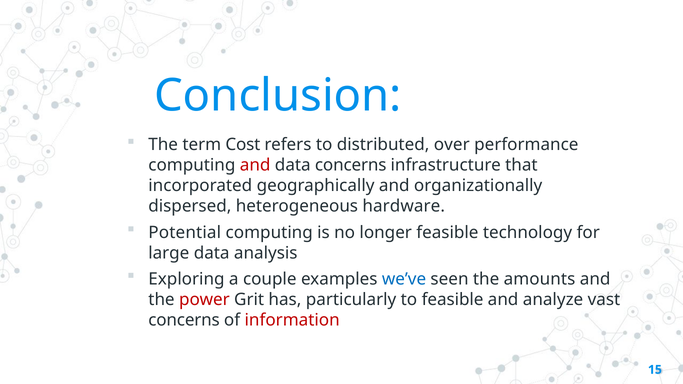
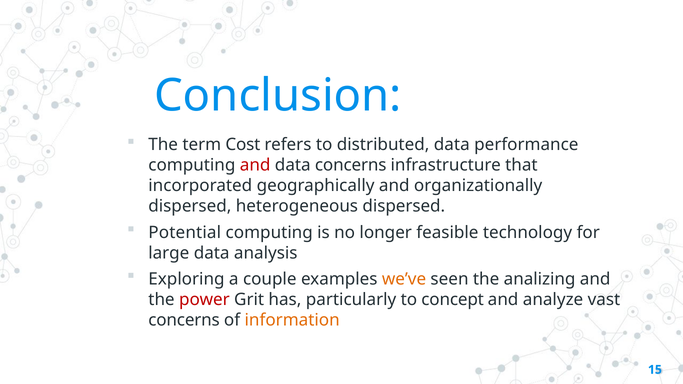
distributed over: over -> data (452, 145)
heterogeneous hardware: hardware -> dispersed (404, 206)
we’ve colour: blue -> orange (404, 279)
amounts: amounts -> analizing (540, 279)
to feasible: feasible -> concept (453, 300)
information colour: red -> orange (292, 320)
